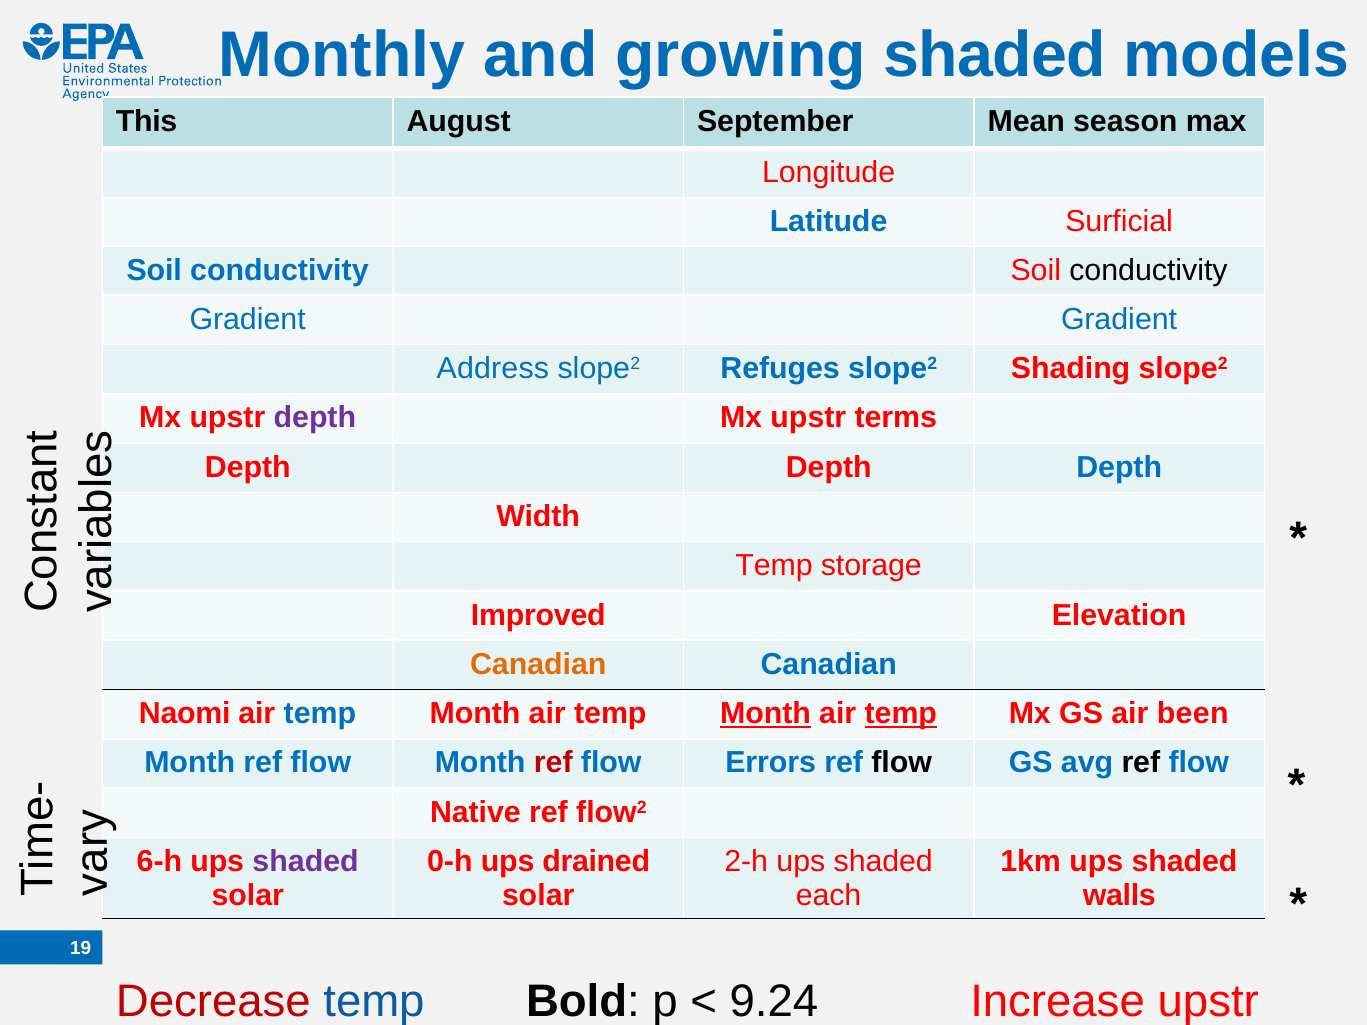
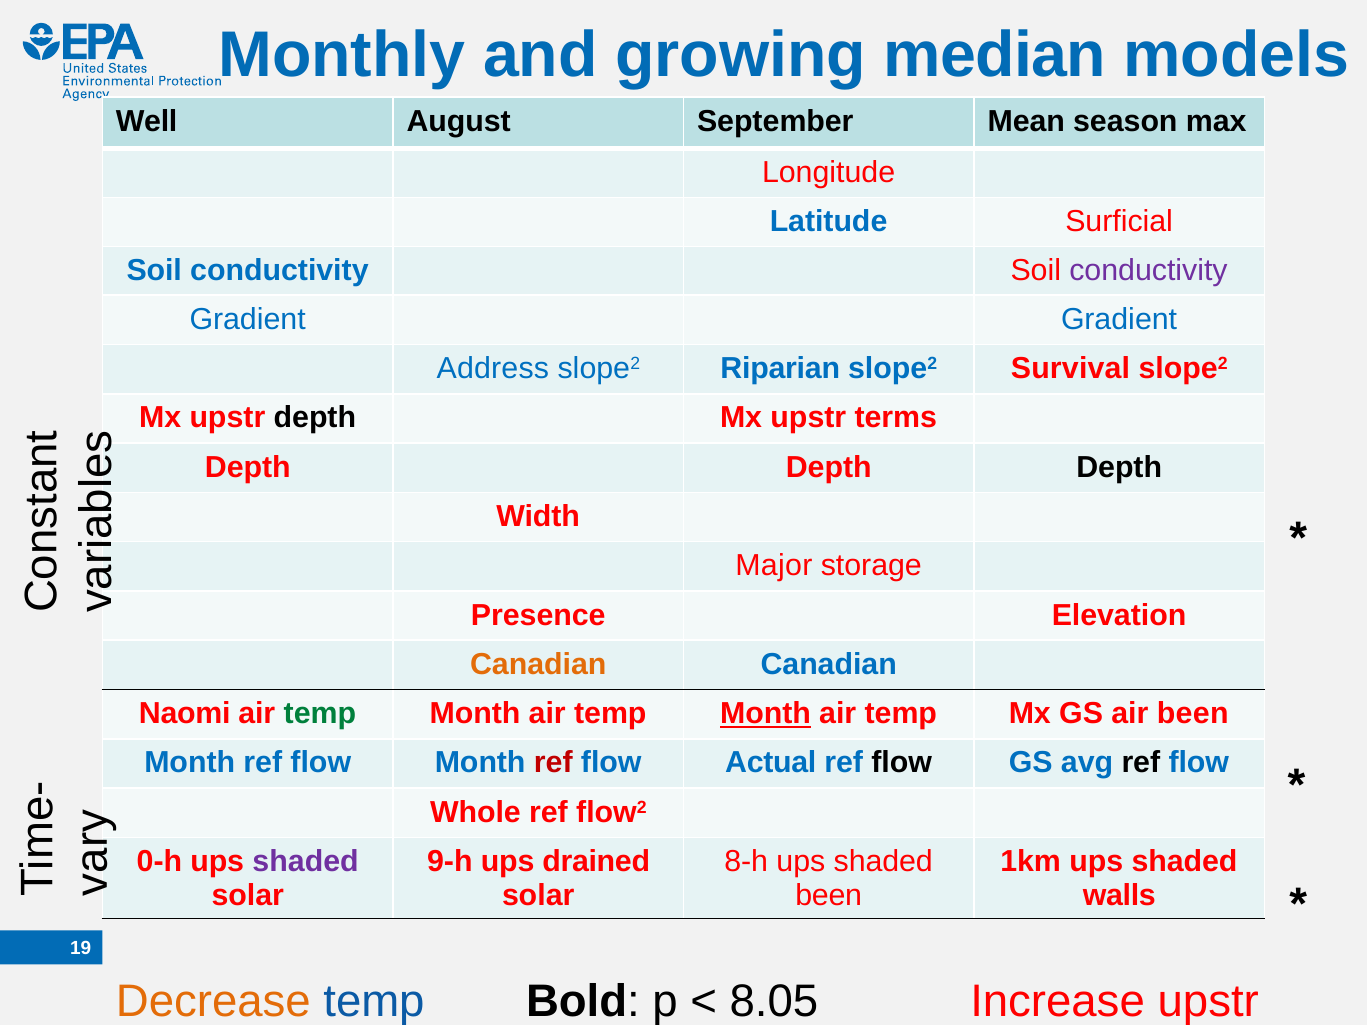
growing shaded: shaded -> median (995, 55)
This: This -> Well (147, 121)
conductivity colour: black -> purple (1148, 271)
Refuges: Refuges -> Riparian (780, 369)
Shading: Shading -> Survival (1070, 369)
depth colour: purple -> black (315, 418)
Depth colour: blue -> black (1119, 467)
Temp: Temp -> Major (774, 566)
Improved: Improved -> Presence (538, 615)
temp colour: blue -> green (320, 714)
temp underline: present -> none (901, 714)
Errors: Errors -> Actual (771, 763)
Native: Native -> Whole (475, 812)
6-h: 6-h -> 0-h (159, 862)
0-h: 0-h -> 9-h (450, 862)
2-h: 2-h -> 8-h (746, 862)
each: each -> been (829, 895)
Decrease colour: red -> orange (213, 1002)
9.24: 9.24 -> 8.05 (774, 1002)
